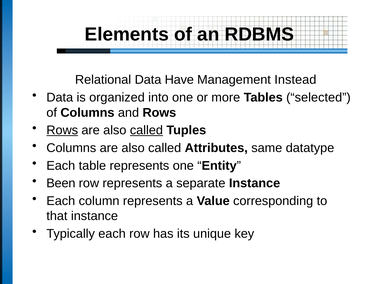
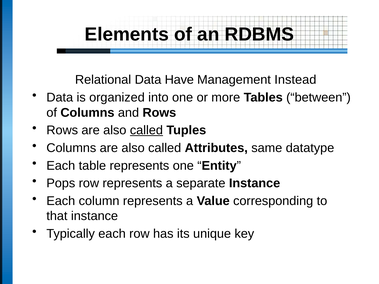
selected: selected -> between (318, 98)
Rows underline: present -> none (62, 130)
Been: Been -> Pops (61, 183)
